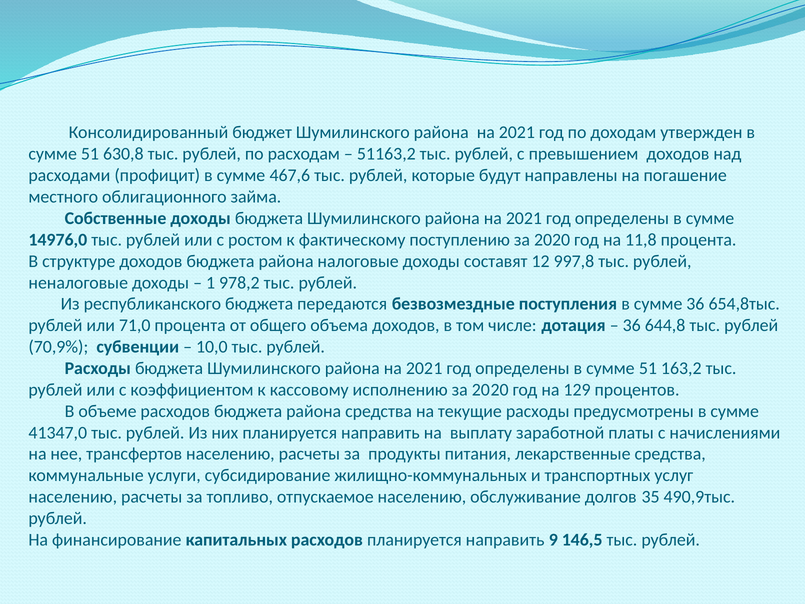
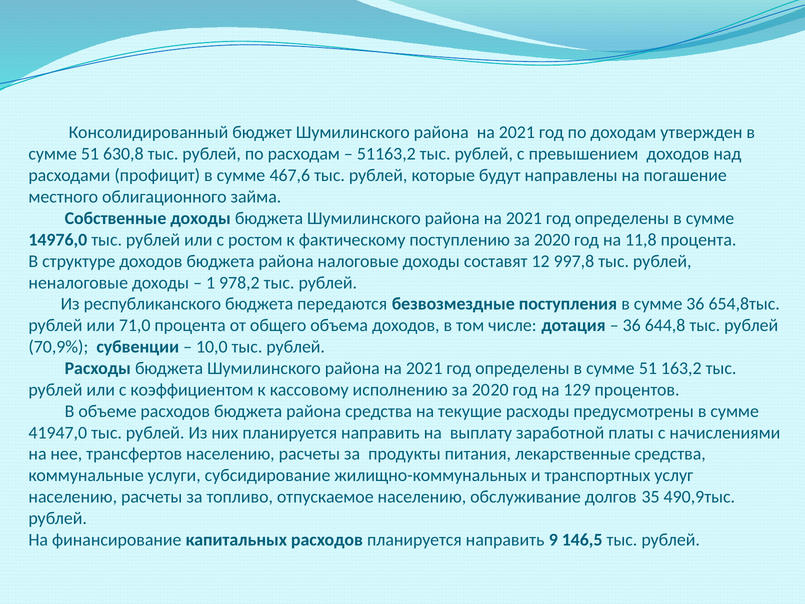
41347,0: 41347,0 -> 41947,0 (58, 432)
